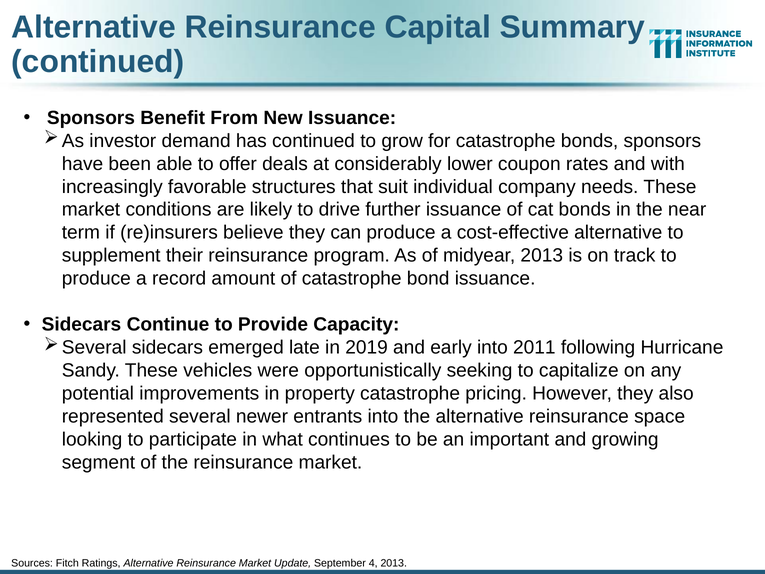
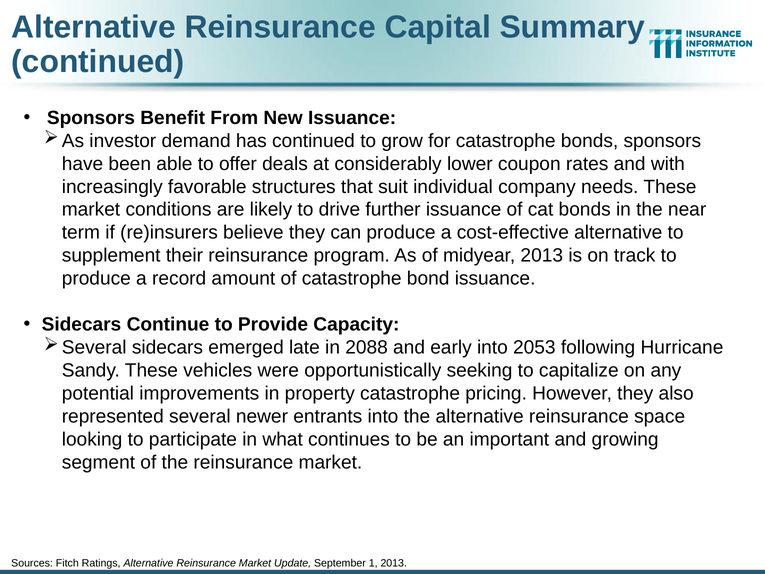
2019: 2019 -> 2088 (367, 347)
2011: 2011 -> 2053 (534, 347)
4: 4 -> 1 (373, 563)
